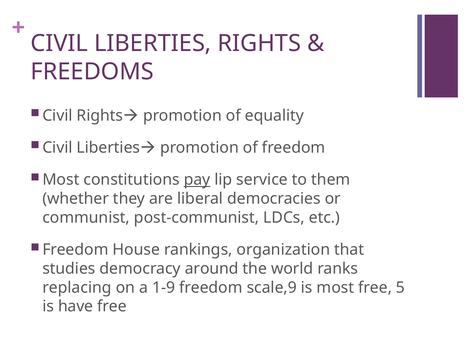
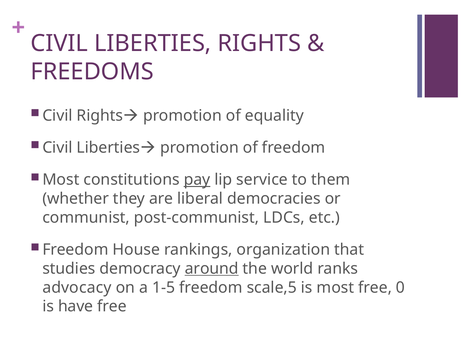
around underline: none -> present (212, 268)
replacing: replacing -> advocacy (77, 287)
1-9: 1-9 -> 1-5 (164, 287)
scale,9: scale,9 -> scale,5 (272, 287)
5: 5 -> 0 (400, 287)
